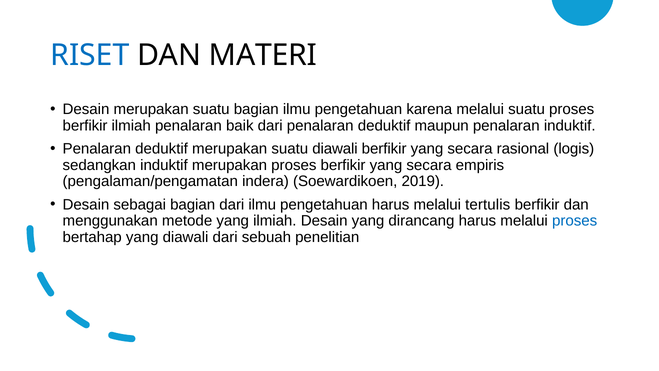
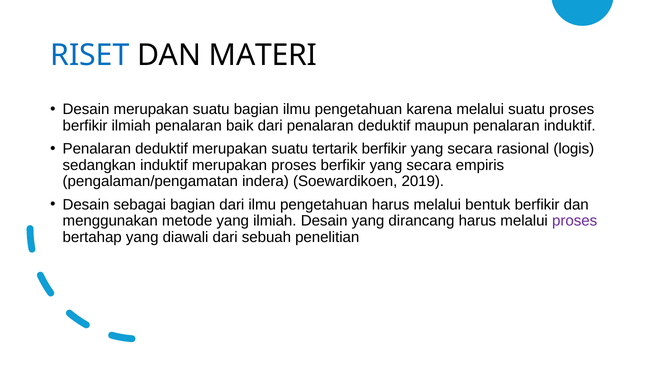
suatu diawali: diawali -> tertarik (335, 149)
tertulis: tertulis -> bentuk (488, 204)
proses colour: blue -> purple (575, 221)
